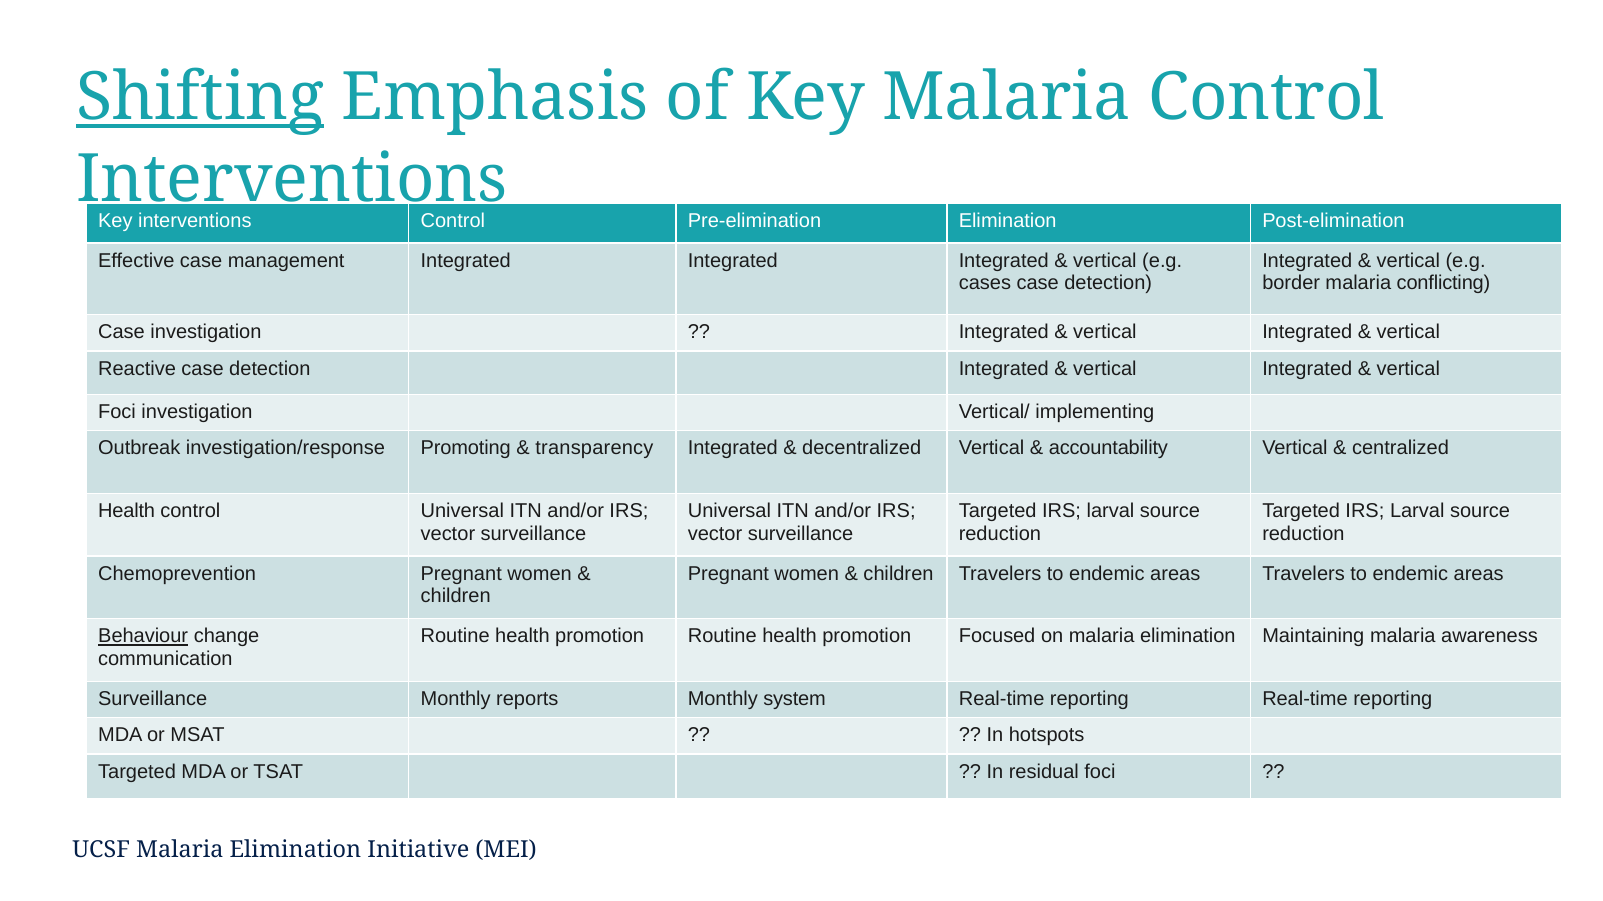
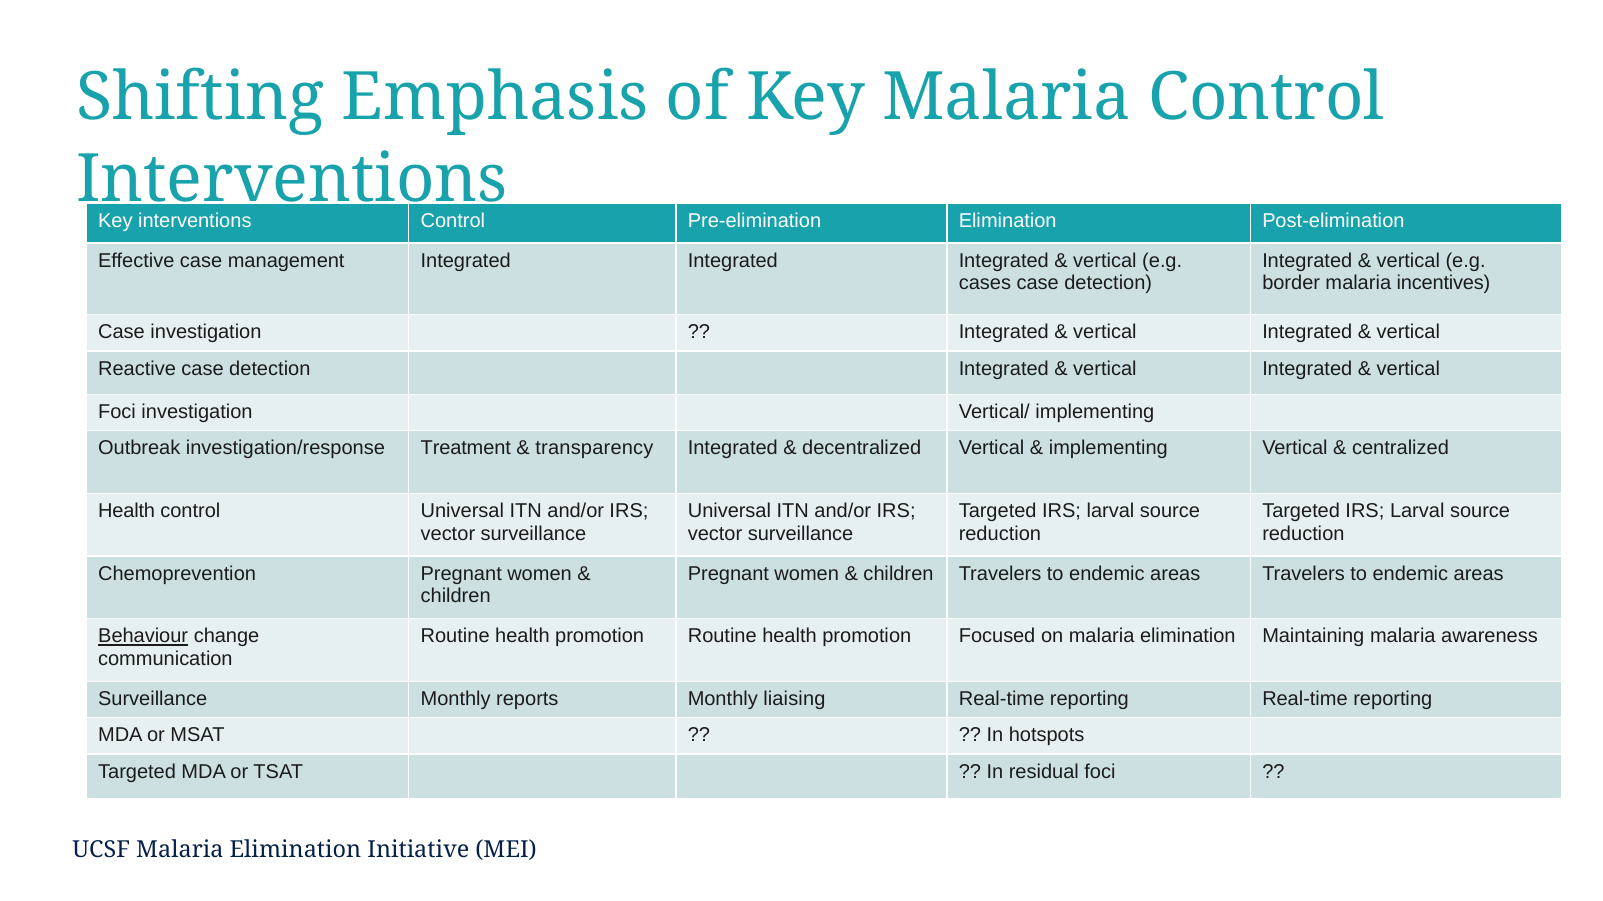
Shifting underline: present -> none (200, 97)
conflicting: conflicting -> incentives (1444, 283)
Promoting: Promoting -> Treatment (466, 449)
accountability: accountability -> implementing (1108, 449)
system: system -> liaising (794, 700)
